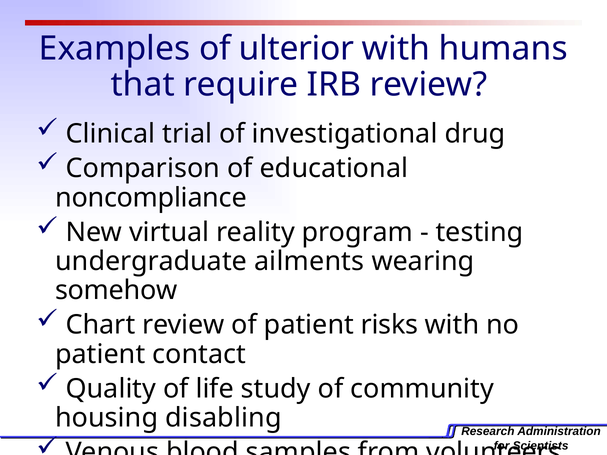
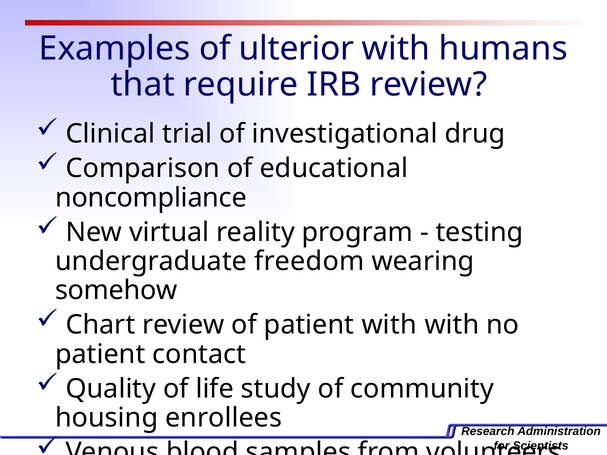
ailments: ailments -> freedom (309, 261)
patient risks: risks -> with (389, 325)
disabling: disabling -> enrollees (224, 418)
